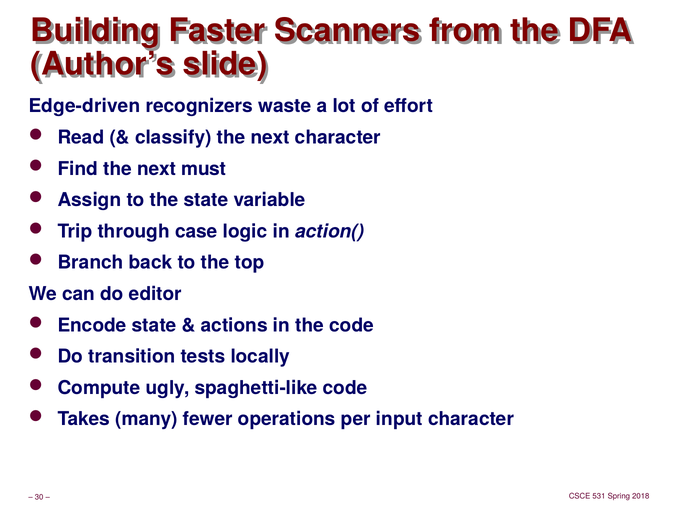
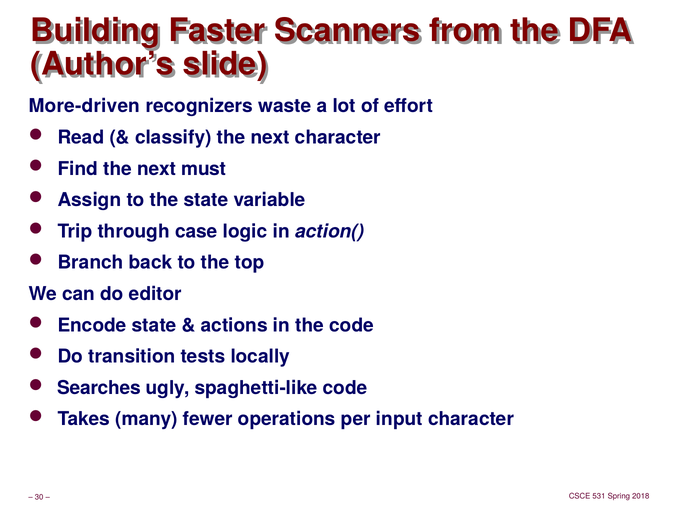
Edge-driven: Edge-driven -> More-driven (84, 106)
Compute: Compute -> Searches (99, 388)
